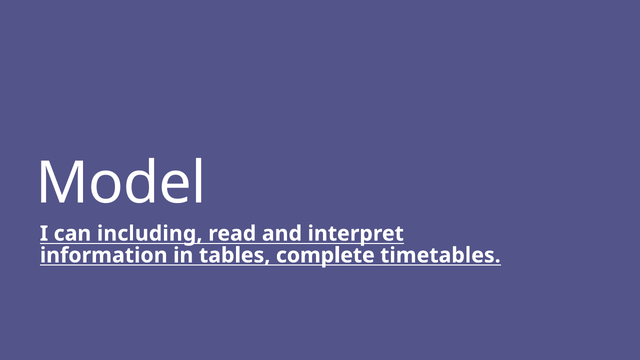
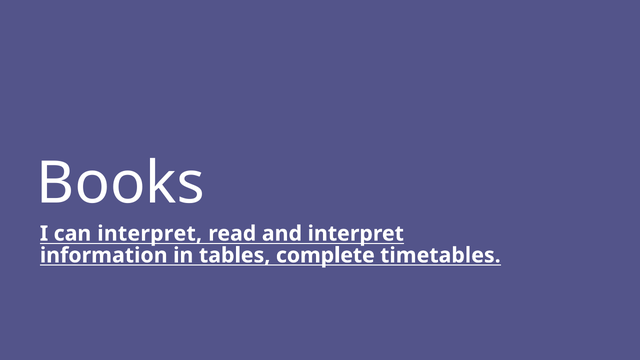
Model: Model -> Books (121, 183)
can including: including -> interpret (150, 234)
